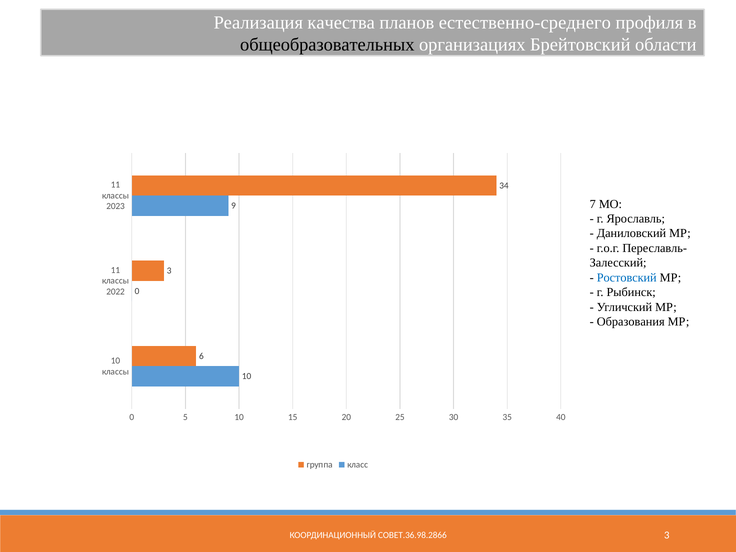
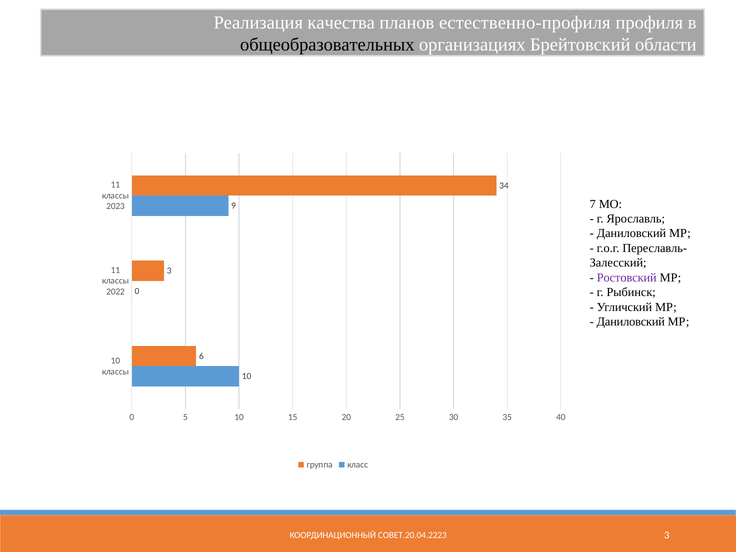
естественно-среднего: естественно-среднего -> естественно-профиля (525, 23)
Ростовский colour: blue -> purple (627, 278)
Образования: Образования -> Даниловский (631, 322)
СОВЕТ.36.98.2866: СОВЕТ.36.98.2866 -> СОВЕТ.20.04.2223 (412, 535)
